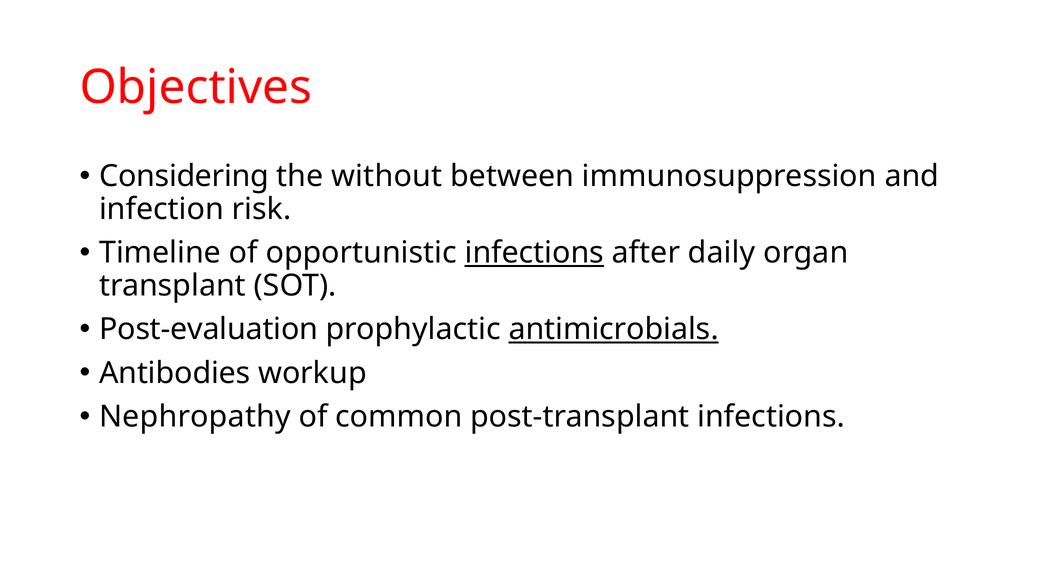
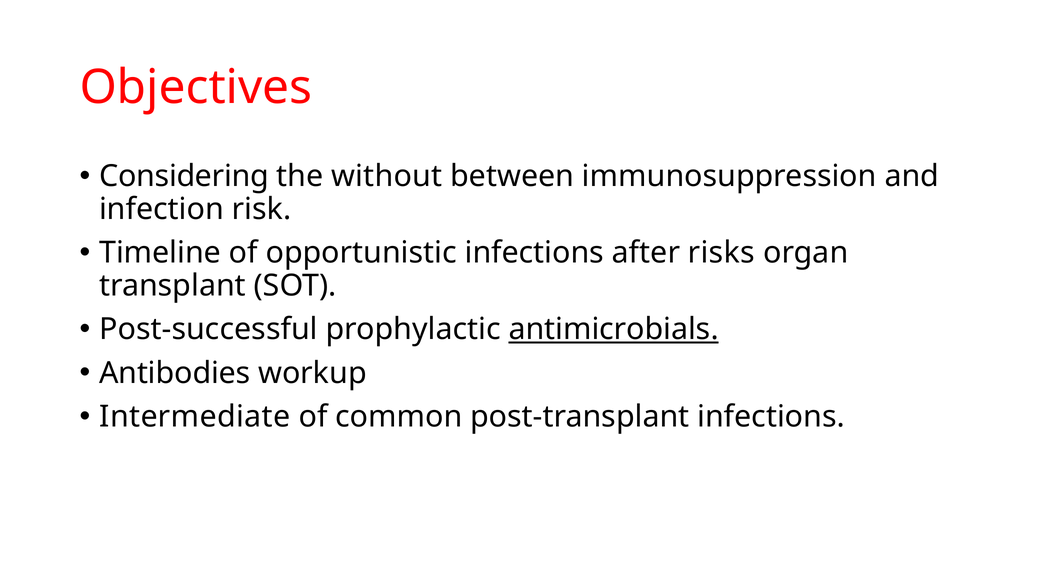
infections underline: present -> none (534, 253)
daily: daily -> risks (721, 253)
Post-evaluation: Post-evaluation -> Post-successful (209, 330)
Nephropathy: Nephropathy -> Intermediate (195, 417)
